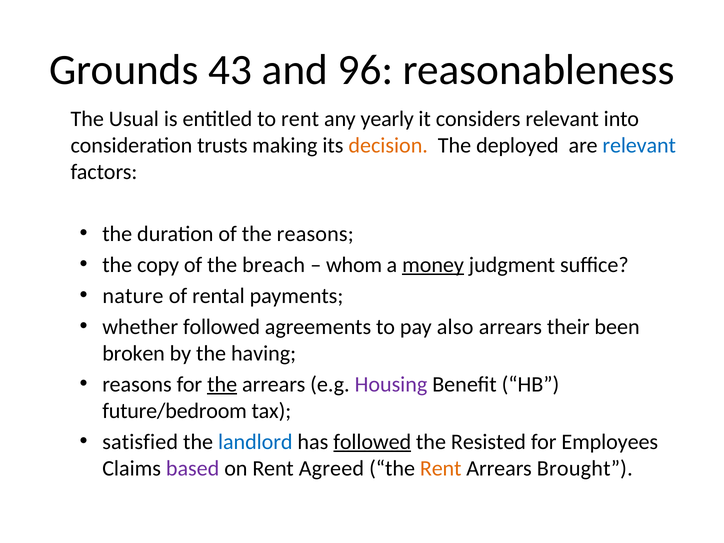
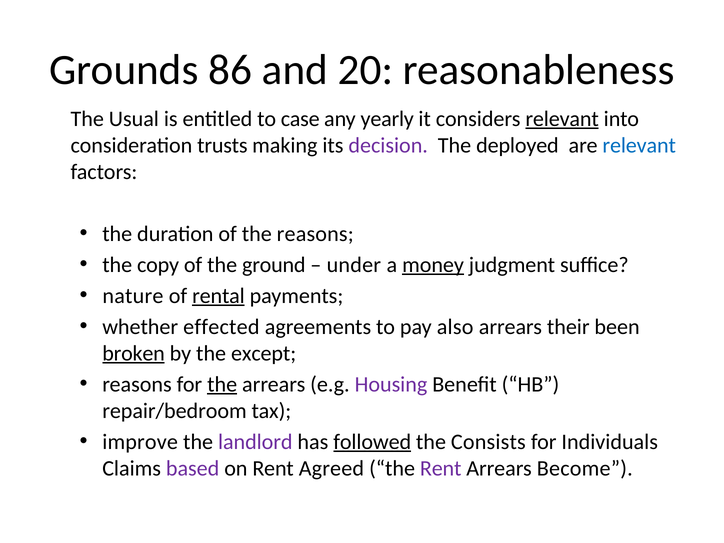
43: 43 -> 86 (230, 70)
96: 96 -> 20 (365, 70)
to rent: rent -> case (300, 119)
relevant underline: none -> present (562, 119)
decision colour: orange -> purple (388, 145)
breach: breach -> ground (274, 265)
whom: whom -> under (354, 265)
rental underline: none -> present (218, 296)
whether followed: followed -> effected (221, 327)
broken underline: none -> present (134, 353)
having: having -> except (264, 353)
future/bedroom: future/bedroom -> repair/bedroom (174, 411)
satisfied: satisfied -> improve (140, 442)
landlord colour: blue -> purple (255, 442)
Resisted: Resisted -> Consists (488, 442)
Employees: Employees -> Individuals (610, 442)
Rent colour: orange -> purple (441, 468)
Brought: Brought -> Become (585, 468)
